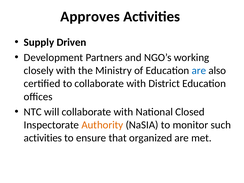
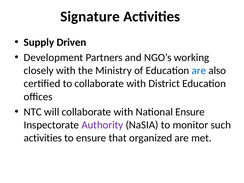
Approves: Approves -> Signature (90, 17)
National Closed: Closed -> Ensure (190, 112)
Authority colour: orange -> purple (102, 125)
